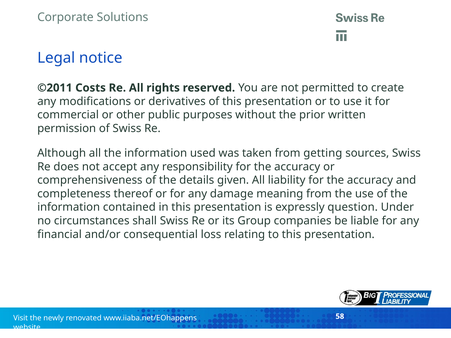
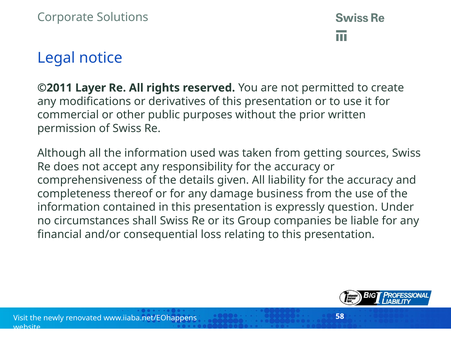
Costs: Costs -> Layer (91, 88)
meaning: meaning -> business (280, 194)
